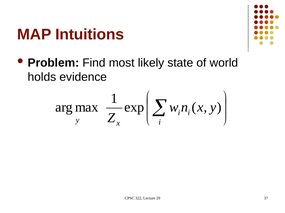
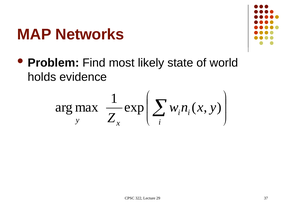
Intuitions: Intuitions -> Networks (90, 35)
